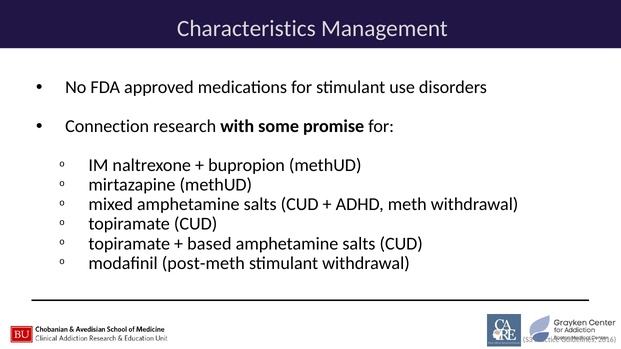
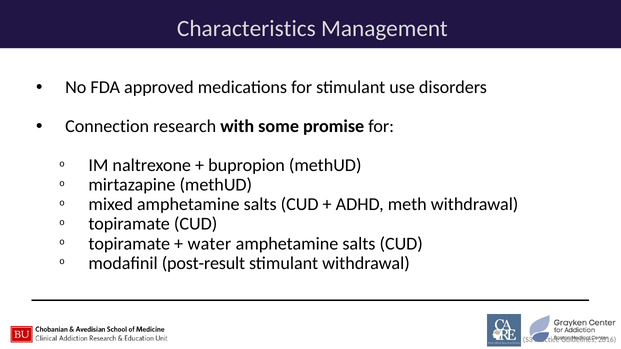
based: based -> water (209, 244)
post-meth: post-meth -> post-result (203, 263)
